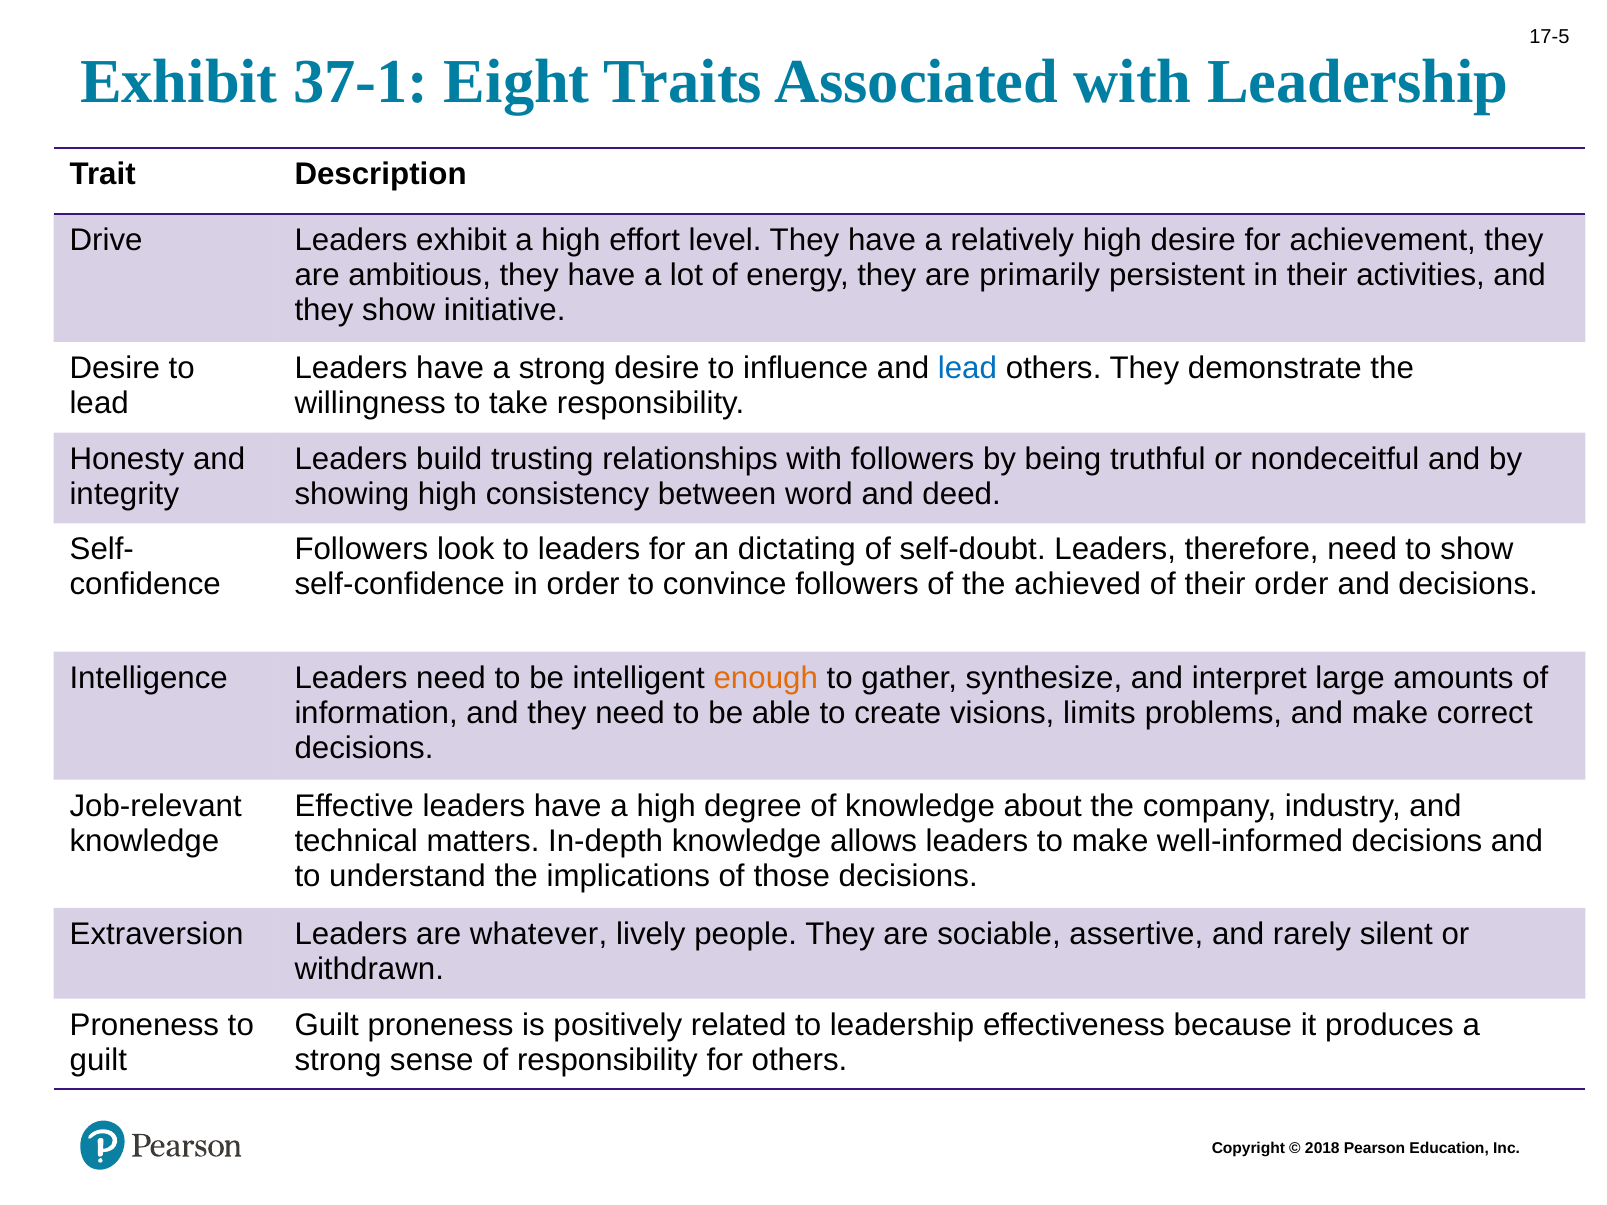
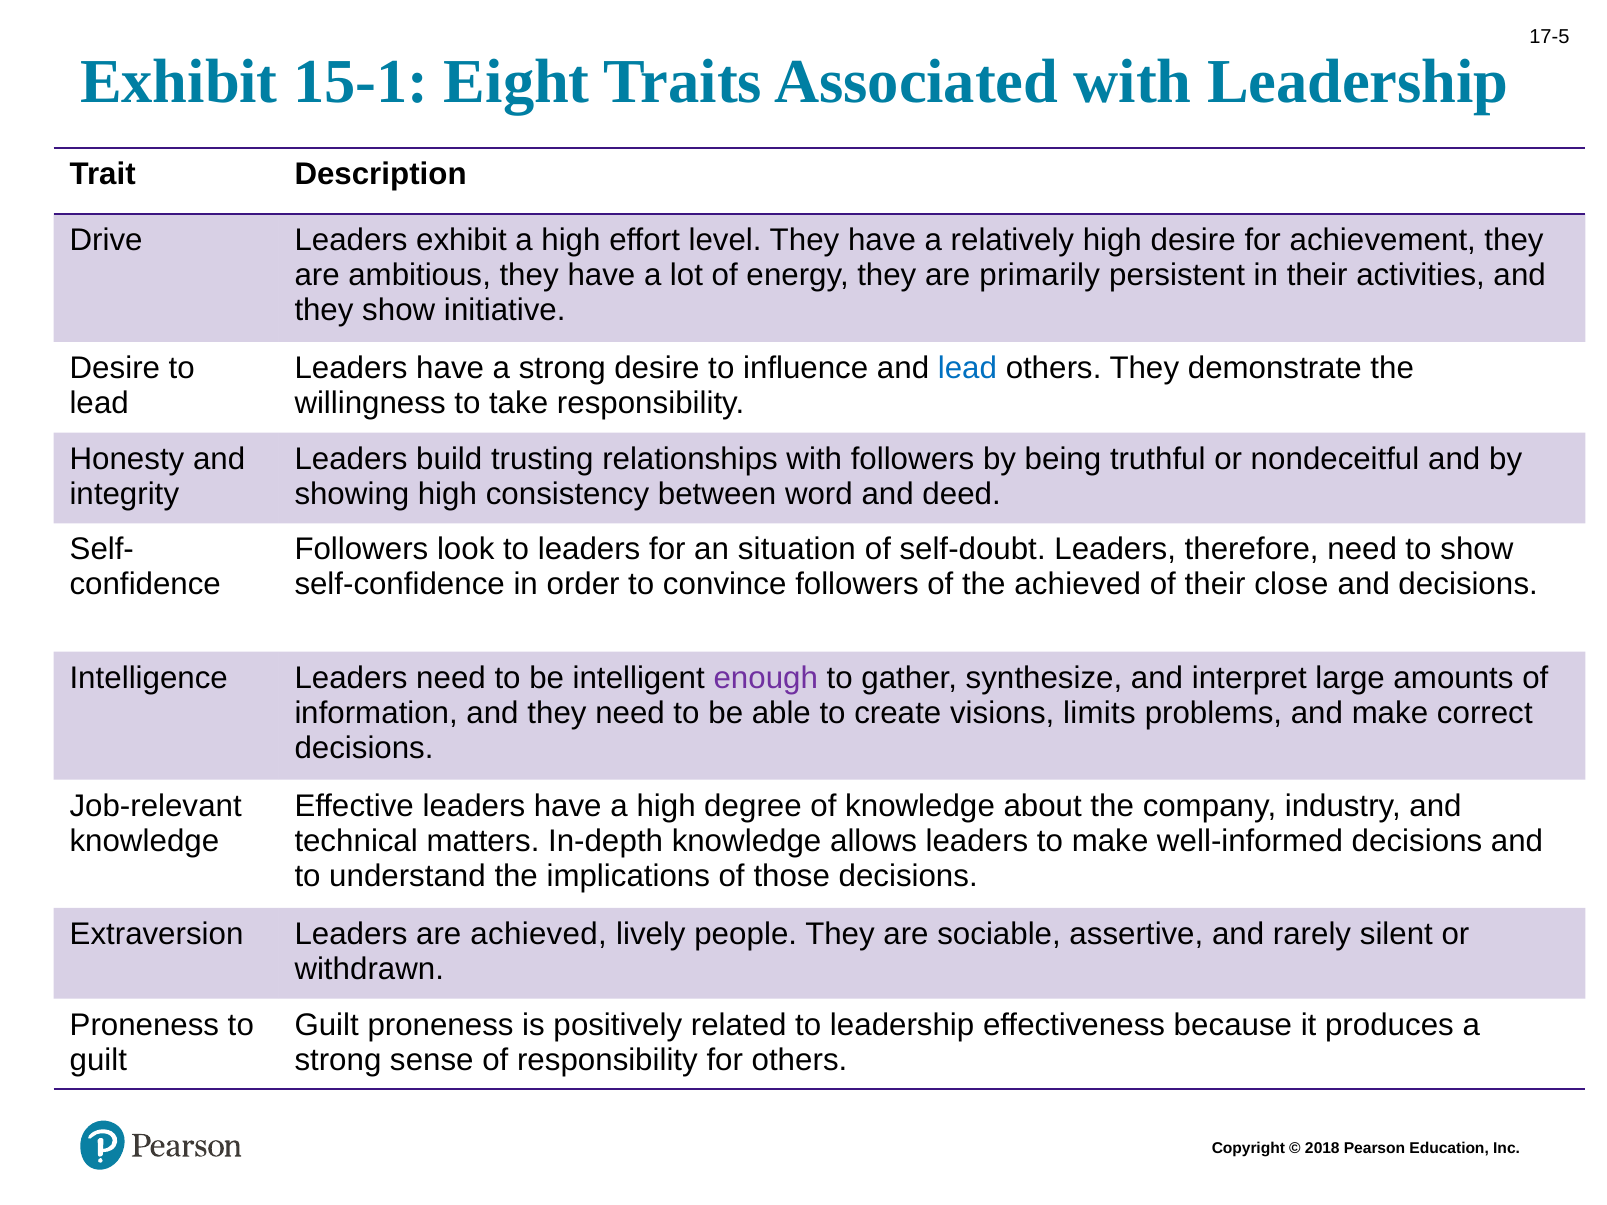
37-1: 37-1 -> 15-1 (361, 82)
dictating: dictating -> situation (797, 550)
their order: order -> close (1291, 585)
enough colour: orange -> purple (766, 678)
are whatever: whatever -> achieved (539, 934)
